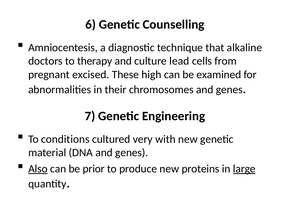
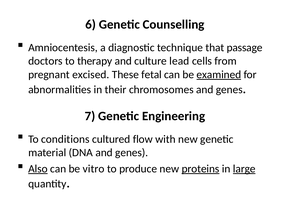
alkaline: alkaline -> passage (245, 48)
high: high -> fetal (152, 75)
examined underline: none -> present (219, 75)
very: very -> flow (143, 139)
prior: prior -> vitro (94, 169)
proteins underline: none -> present (201, 169)
